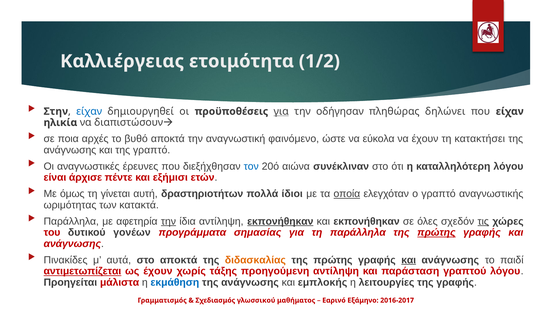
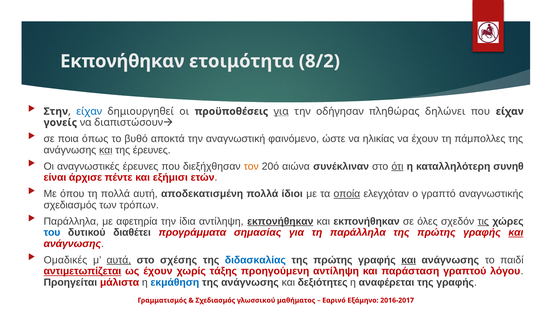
Καλλιέργειας: Καλλιέργειας -> Εκπονήθηκαν (122, 61)
1/2: 1/2 -> 8/2 (319, 61)
ηλικία: ηλικία -> γονείς (60, 123)
αρχές: αρχές -> όπως (95, 139)
εύκολα: εύκολα -> ηλικίας (379, 139)
κατακτήσει: κατακτήσει -> πάμπολλες (480, 139)
και underline: none -> present (106, 150)
της γραπτό: γραπτό -> έρευνες (152, 150)
τον colour: blue -> orange (251, 167)
ότι underline: none -> present (397, 167)
καταλληλότερη λόγου: λόγου -> συνηθ (508, 167)
όμως: όμως -> όπου (72, 194)
τη γίνεται: γίνεται -> πολλά (115, 194)
δραστηριοτήτων: δραστηριοτήτων -> αποδεκατισμένη (202, 194)
ωριμότητας: ωριμότητας -> σχεδιασμός (70, 205)
κατακτά: κατακτά -> τρόπων (139, 205)
την underline: present -> none (168, 222)
του colour: red -> blue (52, 233)
γονέων: γονέων -> διαθέτει (132, 233)
πρώτης underline: present -> none (436, 233)
και underline: none -> present (516, 233)
Πινακίδες: Πινακίδες -> Ομαδικές (66, 260)
αυτά underline: none -> present (119, 260)
στο αποκτά: αποκτά -> σχέσης (179, 260)
διδασκαλίας colour: orange -> blue (255, 260)
εμπλοκής: εμπλοκής -> δεξιότητες (323, 283)
λειτουργίες: λειτουργίες -> αναφέρεται (387, 283)
